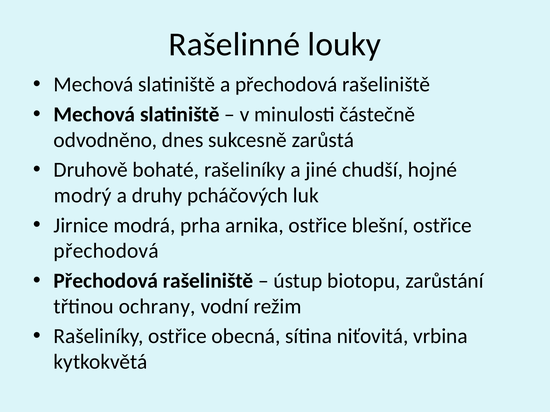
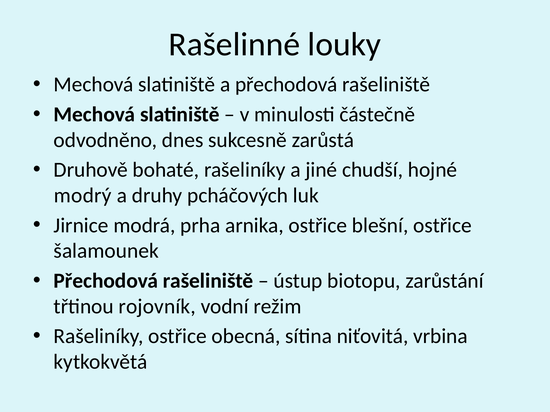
přechodová: přechodová -> šalamounek (106, 251)
ochrany: ochrany -> rojovník (157, 307)
